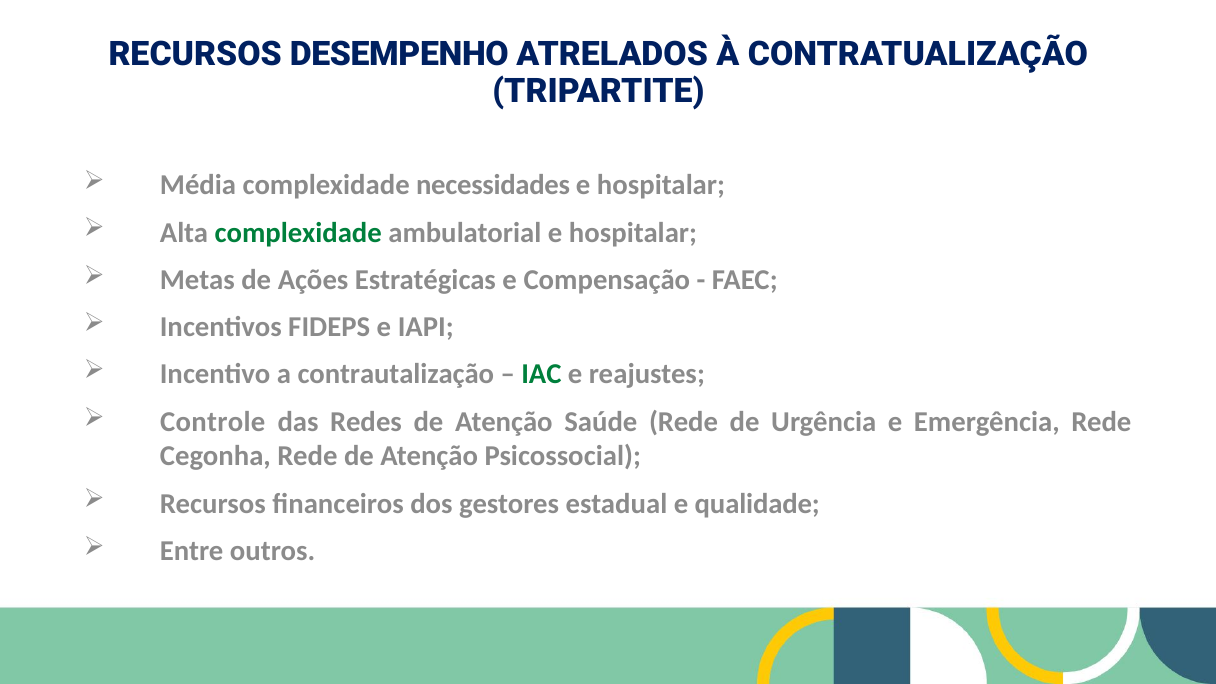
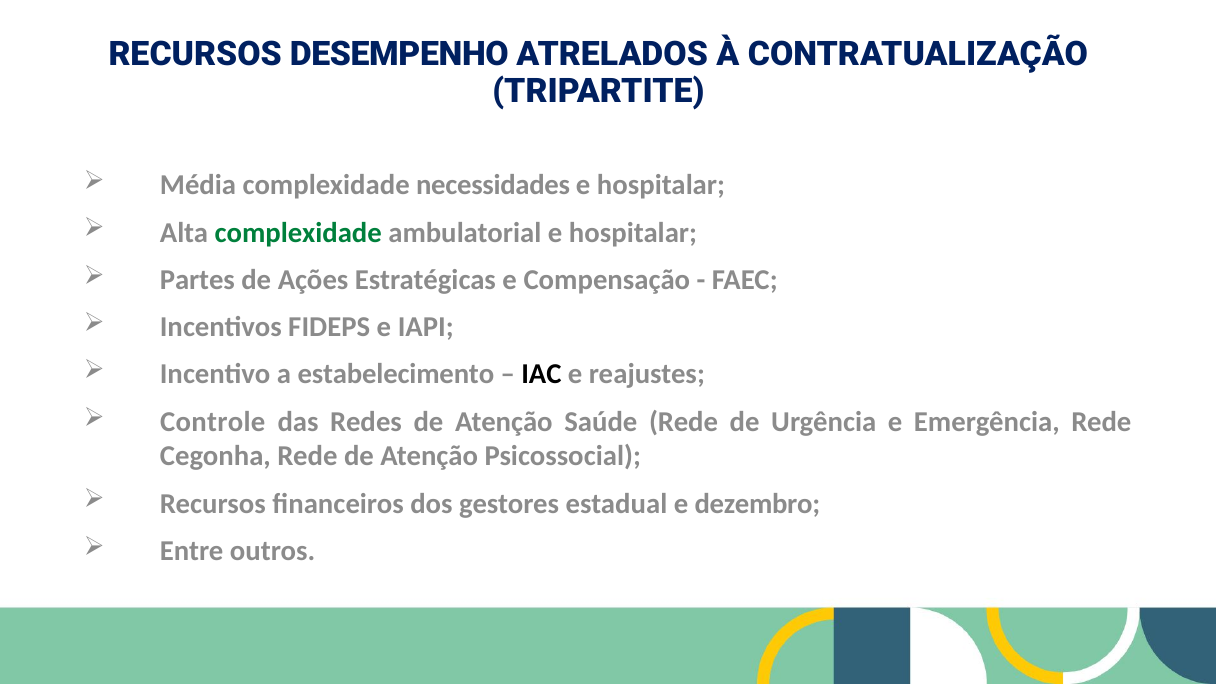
Metas: Metas -> Partes (197, 280)
contrautalização: contrautalização -> estabelecimento (396, 375)
IAC colour: green -> black (541, 375)
qualidade: qualidade -> dezembro (757, 504)
